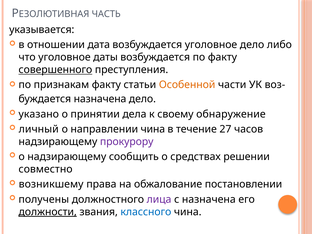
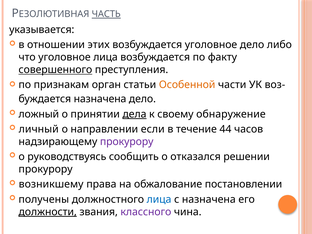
ЧАСТЬ underline: none -> present (106, 14)
дата: дата -> этих (99, 45)
уголовное даты: даты -> лица (106, 57)
признакам факту: факту -> орган (106, 85)
указано: указано -> ложный (39, 114)
дела underline: none -> present (134, 114)
направлении чина: чина -> если (153, 129)
27: 27 -> 44 (225, 129)
о надзирающему: надзирающему -> руководствуясь (67, 157)
средствах: средствах -> отказался (196, 157)
совместно: совместно -> прокурору (46, 169)
лица colour: purple -> blue (159, 199)
классного colour: blue -> purple (146, 212)
